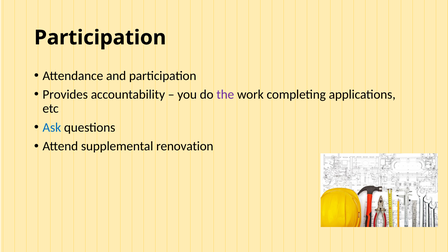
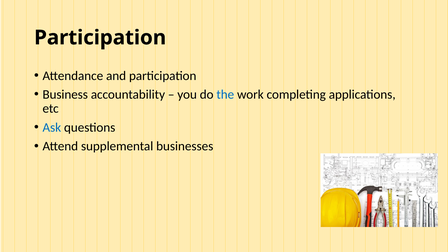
Provides: Provides -> Business (65, 95)
the colour: purple -> blue (225, 95)
renovation: renovation -> businesses (185, 146)
